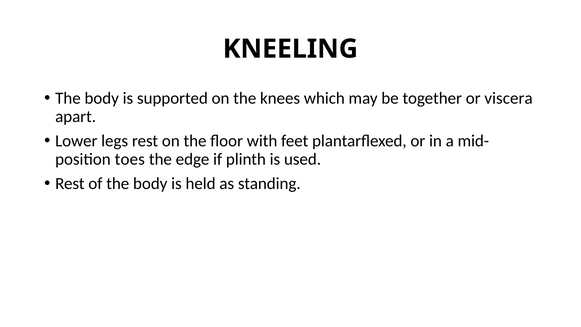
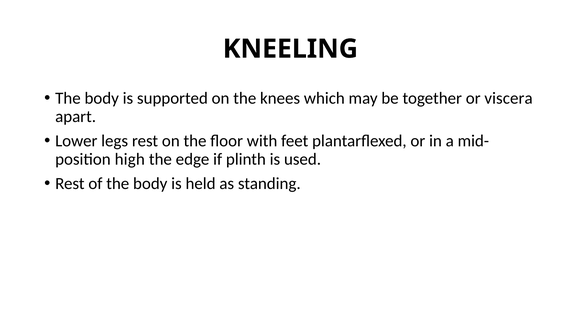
toes: toes -> high (130, 159)
